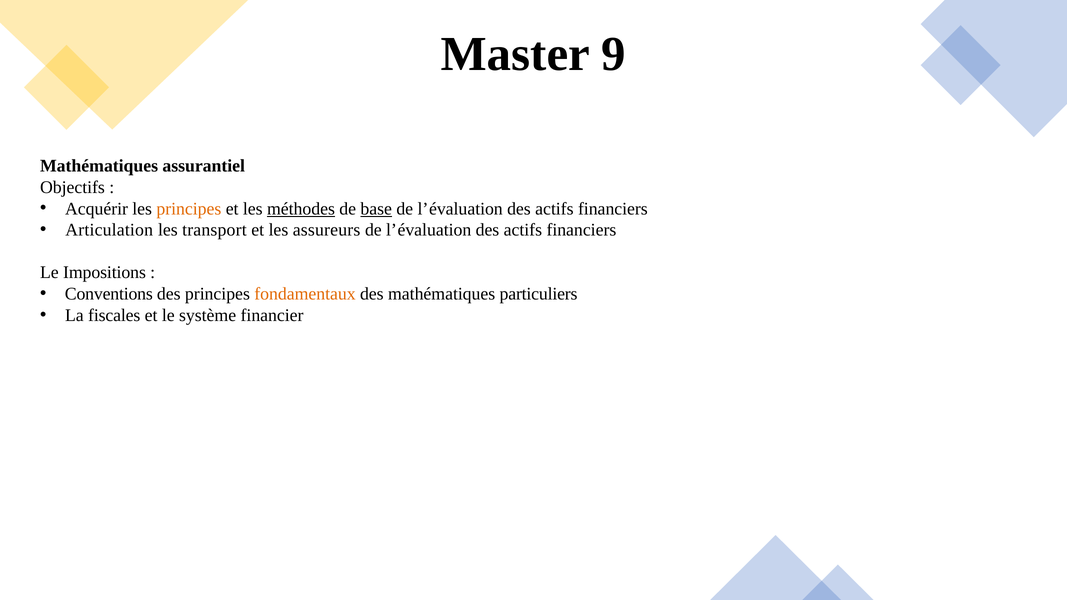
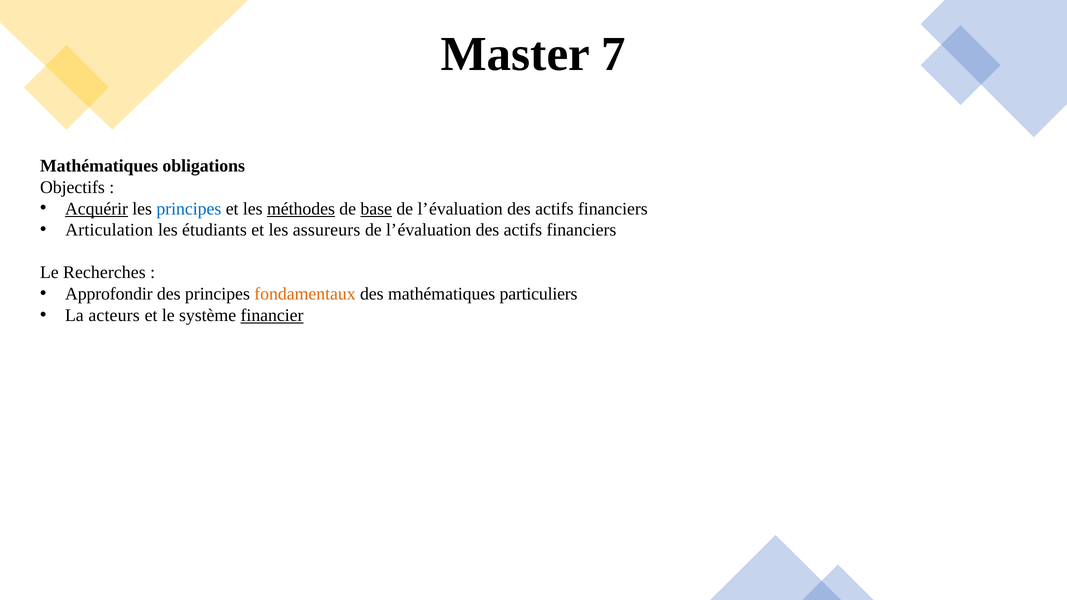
9: 9 -> 7 (614, 54)
assurantiel: assurantiel -> obligations (204, 166)
Acquérir underline: none -> present (97, 209)
principes colour: orange -> blue (189, 209)
transport: transport -> étudiants (214, 230)
Impositions: Impositions -> Recherches (104, 273)
Conventions: Conventions -> Approfondir (109, 294)
fiscales: fiscales -> acteurs (114, 315)
financier underline: none -> present (272, 315)
